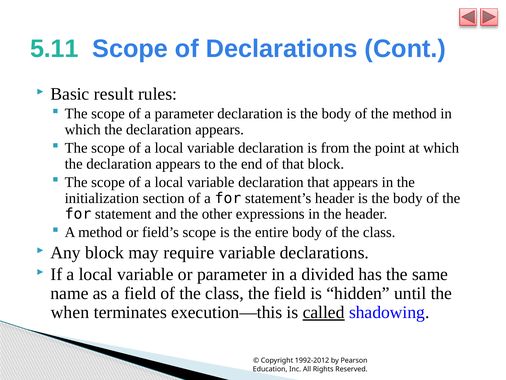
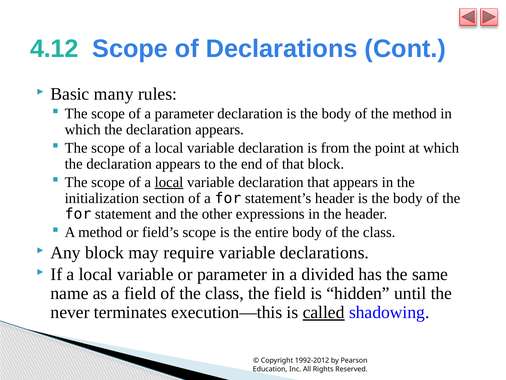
5.11: 5.11 -> 4.12 (54, 49)
result: result -> many (114, 94)
local underline: none -> present (169, 182)
when: when -> never (70, 312)
